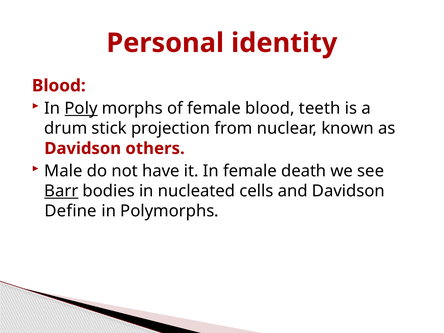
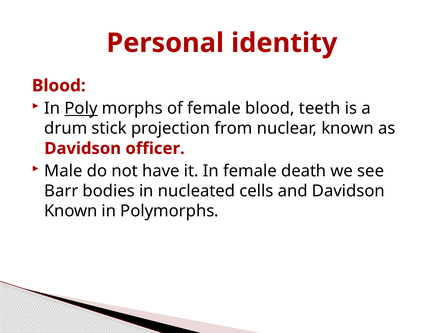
others: others -> officer (155, 148)
Barr underline: present -> none (61, 191)
Define: Define -> Known (71, 211)
